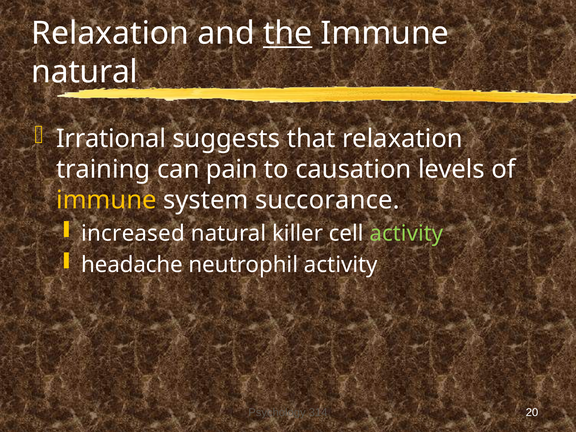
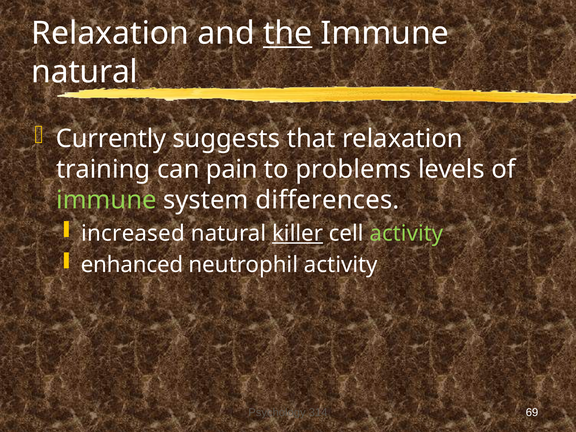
Irrational: Irrational -> Currently (111, 139)
causation: causation -> problems (353, 169)
immune colour: yellow -> light green (106, 200)
succorance: succorance -> differences (327, 200)
killer underline: none -> present (298, 233)
headache: headache -> enhanced (132, 265)
20: 20 -> 69 (532, 412)
